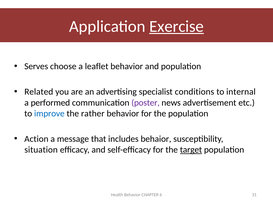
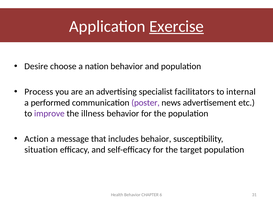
Serves: Serves -> Desire (36, 67)
leaflet: leaflet -> nation (97, 67)
Related: Related -> Process (39, 92)
conditions: conditions -> facilitators (195, 92)
improve colour: blue -> purple (49, 114)
rather: rather -> illness (93, 114)
target underline: present -> none (191, 150)
